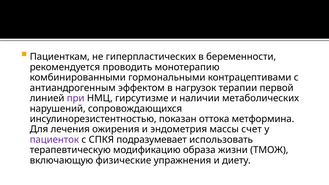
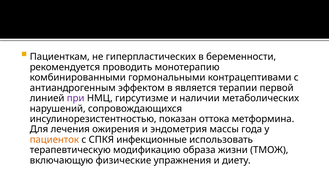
нагрузок: нагрузок -> является (196, 88)
счет: счет -> года (252, 129)
пациенток colour: purple -> orange (54, 140)
подразумевает: подразумевает -> инфекционные (152, 140)
